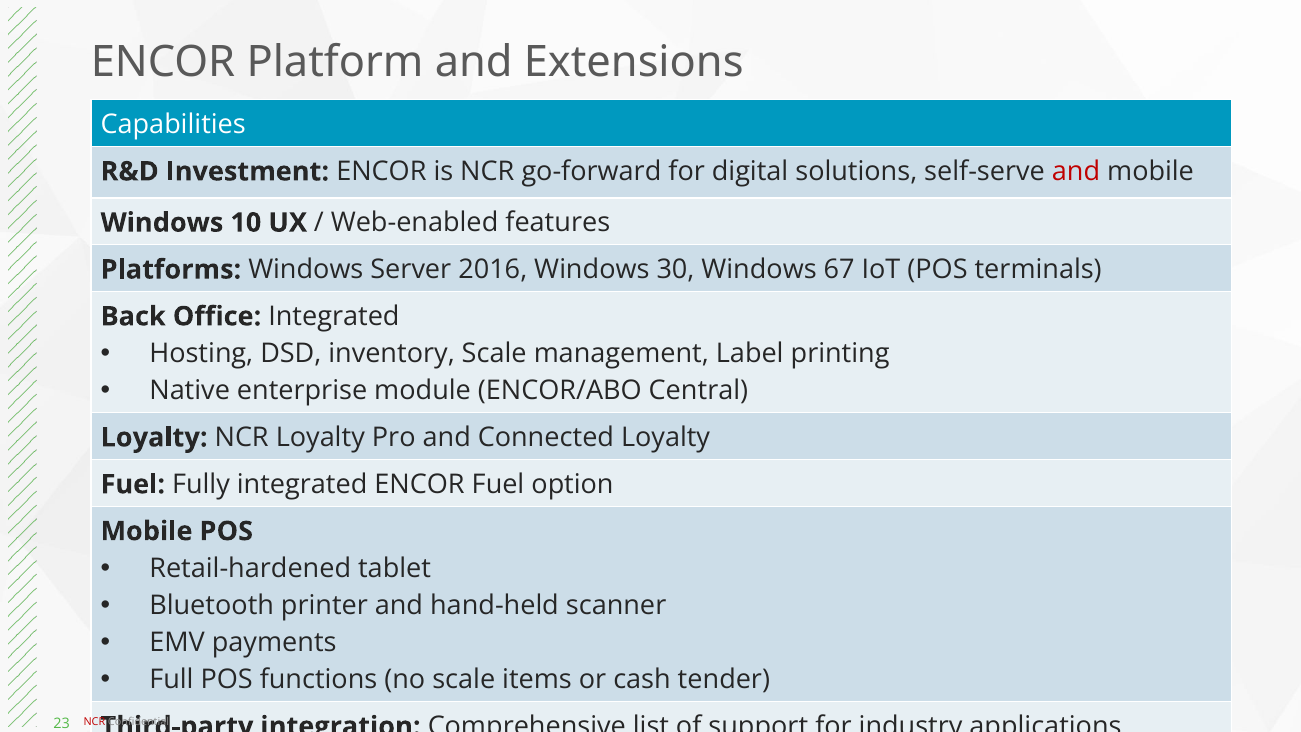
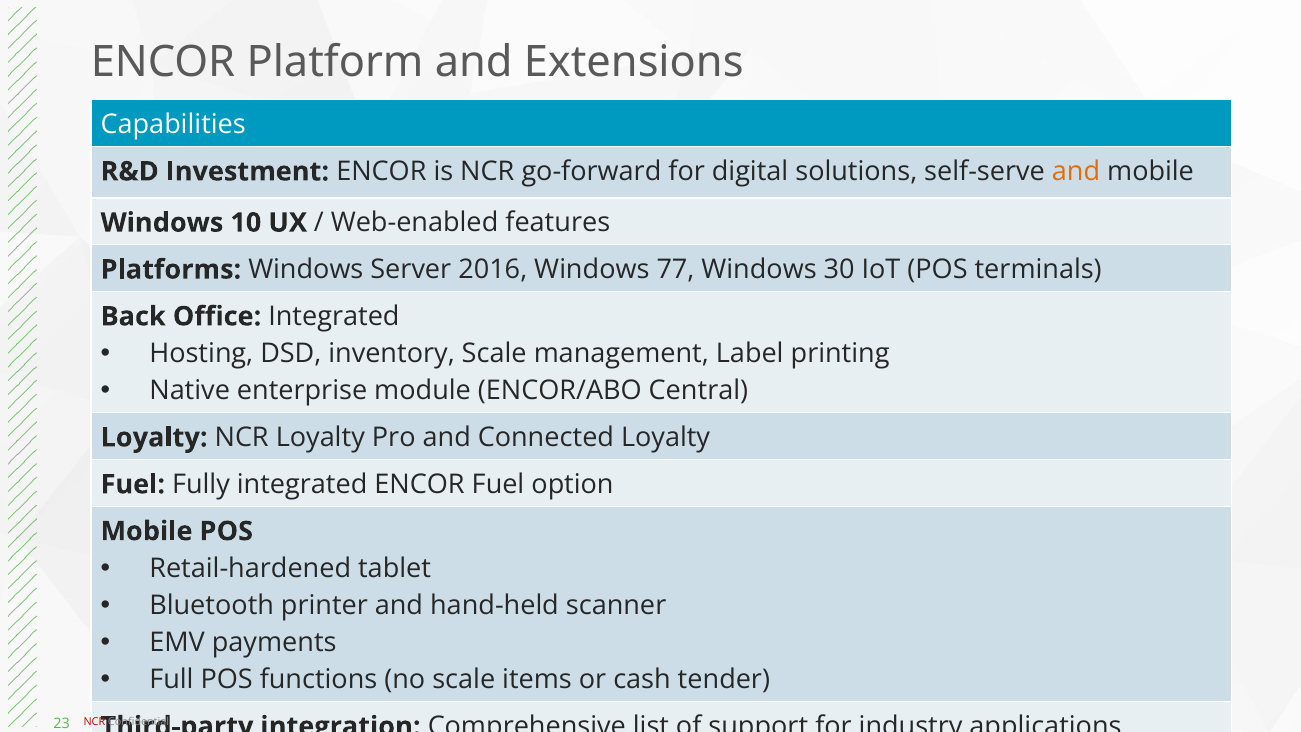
and colour: red -> orange (1076, 172)
30: 30 -> 77 (675, 270)
67: 67 -> 30 (839, 270)
